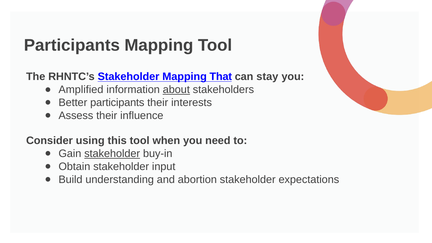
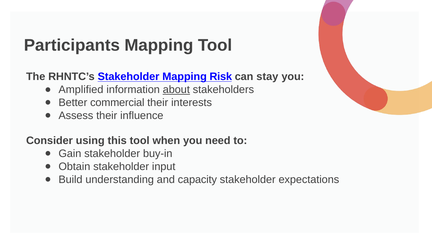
That: That -> Risk (221, 77)
Better participants: participants -> commercial (117, 103)
stakeholder underline: present -> none (112, 154)
abortion: abortion -> capacity (197, 179)
